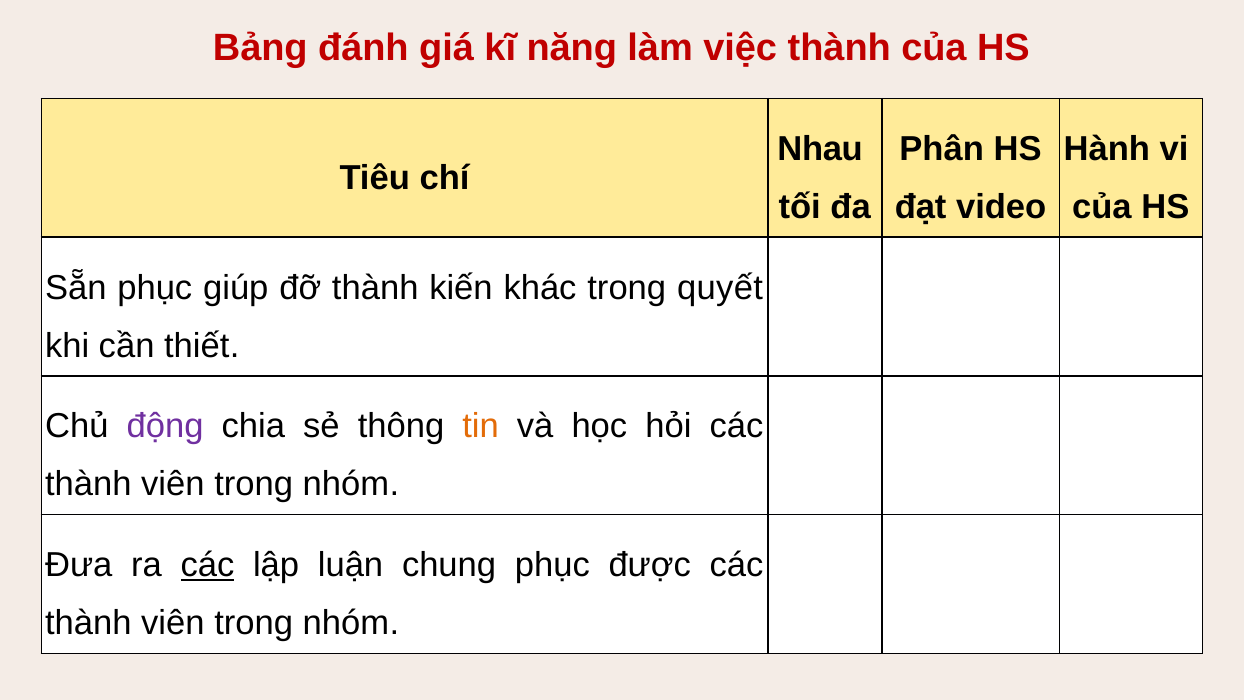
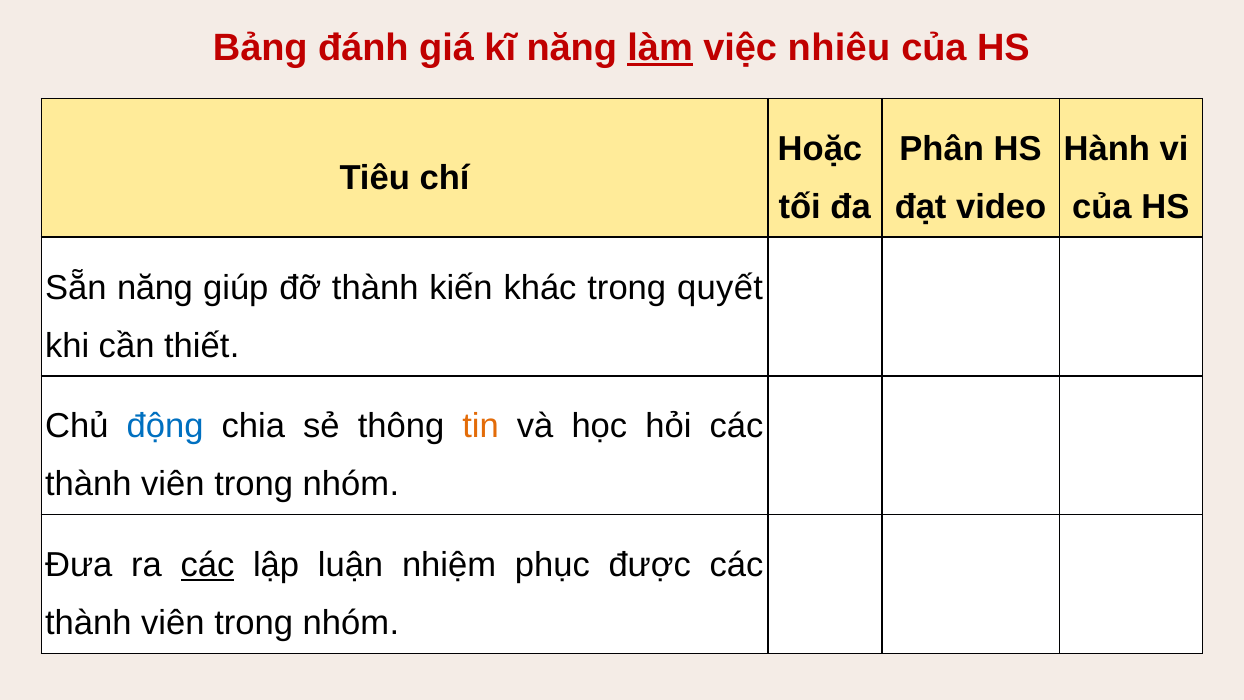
làm underline: none -> present (660, 48)
việc thành: thành -> nhiêu (839, 48)
Nhau: Nhau -> Hoặc (820, 149)
Sẵn phục: phục -> năng (155, 288)
động colour: purple -> blue (165, 426)
chung: chung -> nhiệm (449, 565)
